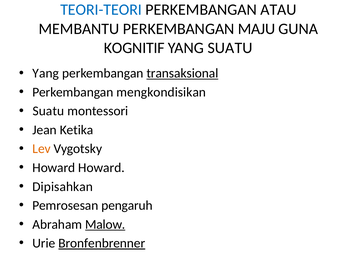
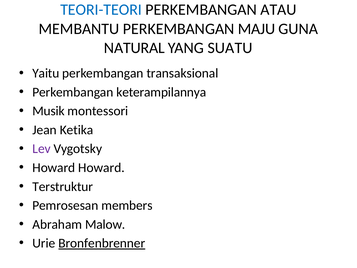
KOGNITIF: KOGNITIF -> NATURAL (134, 48)
Yang: Yang -> Yaitu (46, 73)
transaksional underline: present -> none (182, 73)
mengkondisikan: mengkondisikan -> keterampilannya (161, 92)
Suatu: Suatu -> Musik (48, 111)
Lev colour: orange -> purple (42, 149)
Dipisahkan: Dipisahkan -> Terstruktur (63, 186)
pengaruh: pengaruh -> members (127, 205)
Malow underline: present -> none (105, 224)
